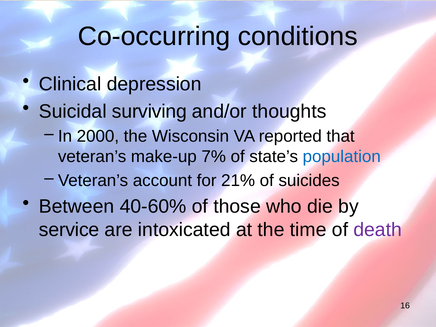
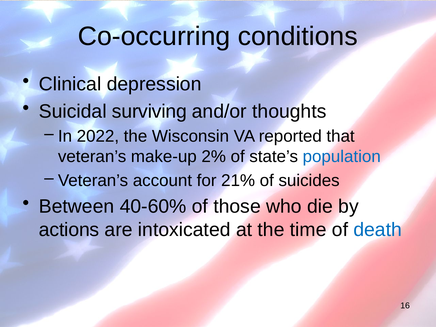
2000: 2000 -> 2022 (98, 136)
7%: 7% -> 2% (214, 157)
service: service -> actions (69, 230)
death colour: purple -> blue (378, 230)
